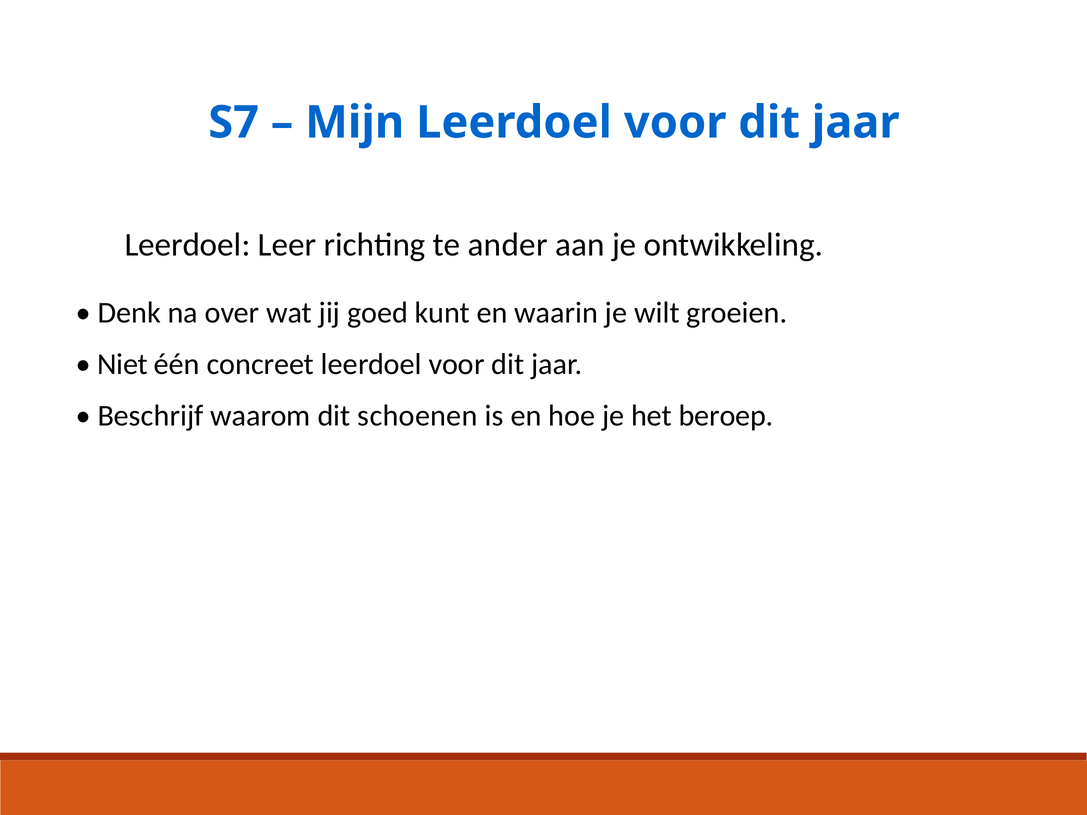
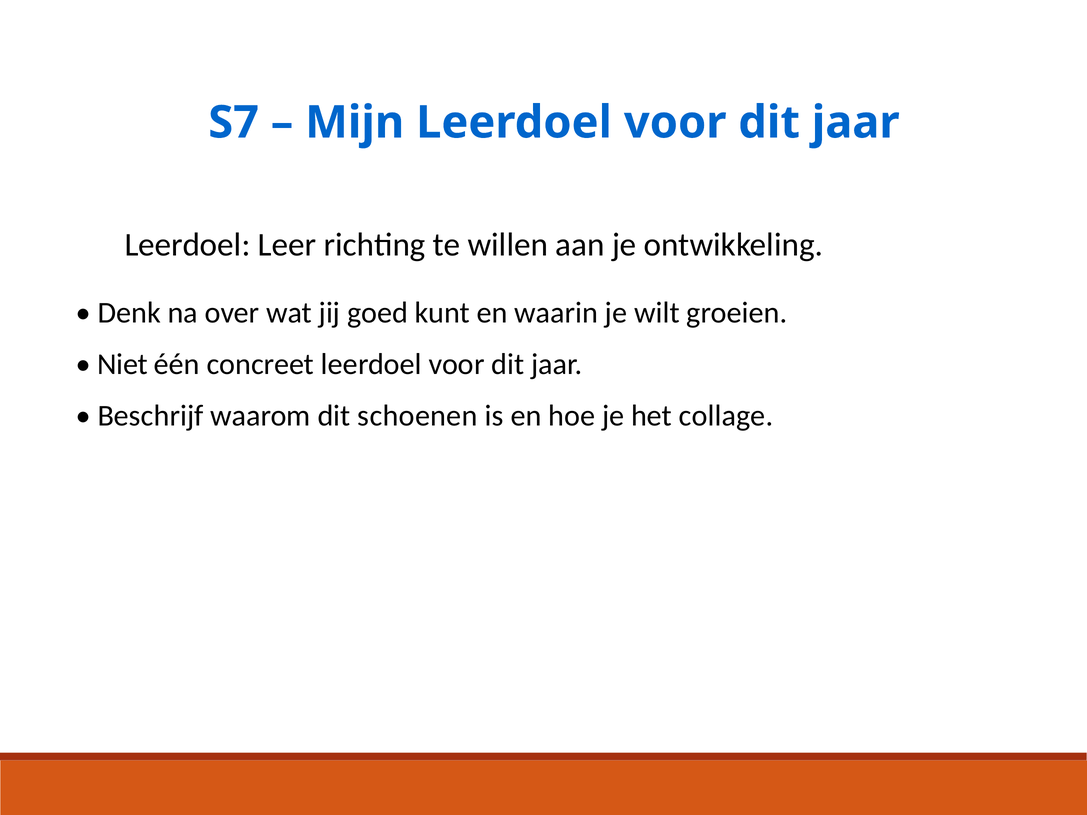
ander: ander -> willen (508, 245)
beroep: beroep -> collage (726, 416)
